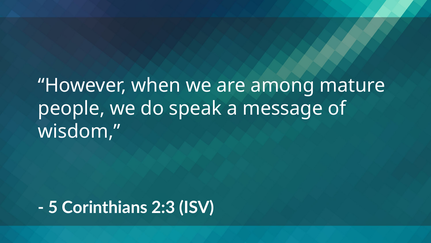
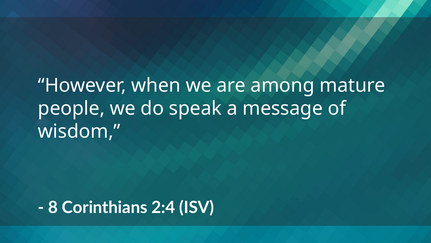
5: 5 -> 8 (53, 207)
2:3: 2:3 -> 2:4 (163, 207)
